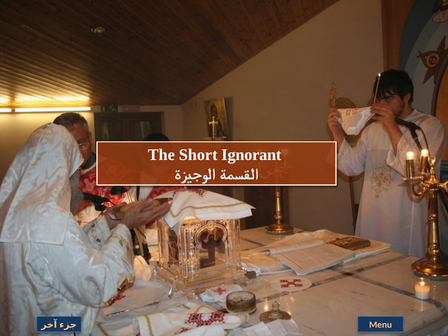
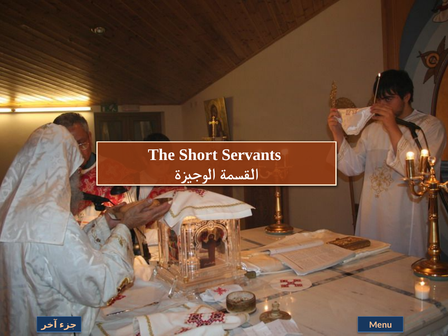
Ignorant: Ignorant -> Servants (251, 155)
